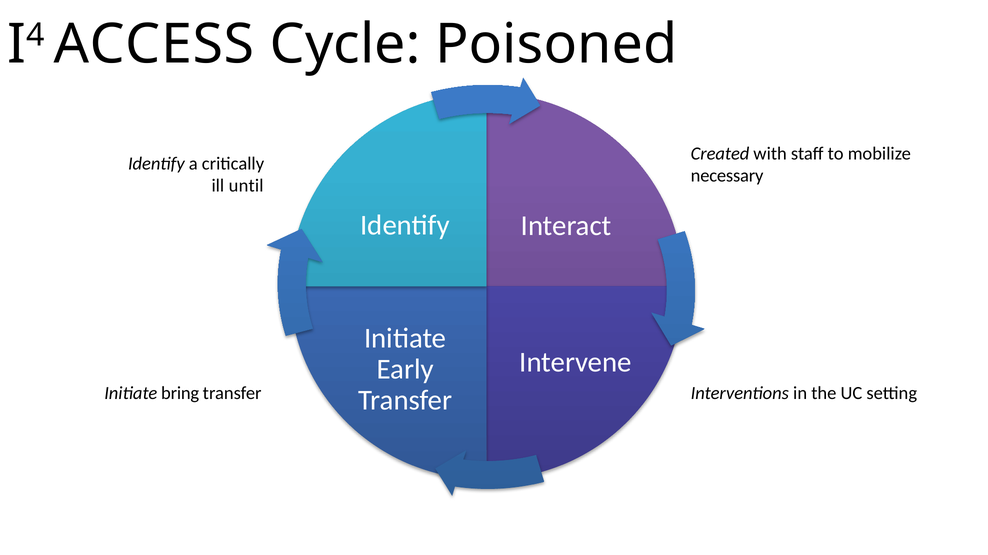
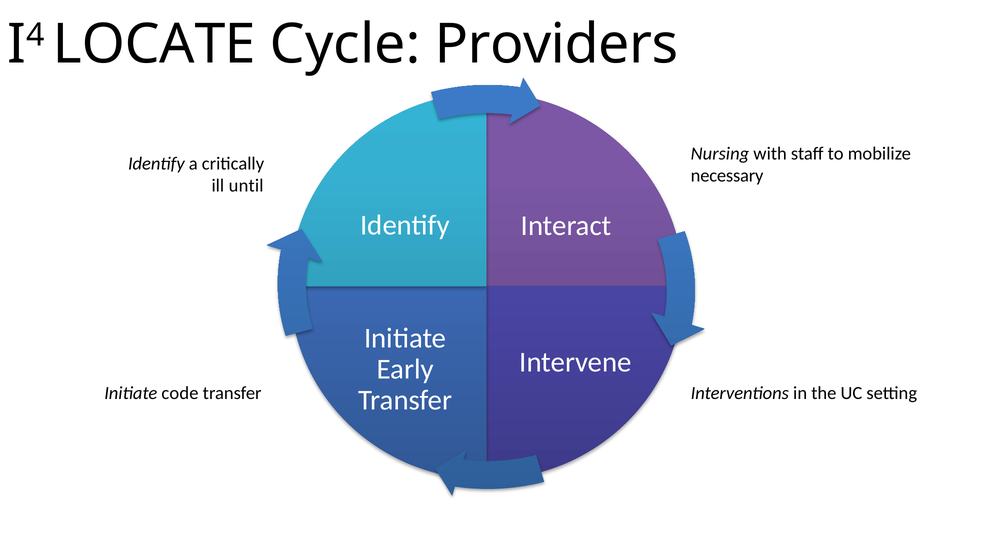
ACCESS: ACCESS -> LOCATE (154, 44)
Poisoned: Poisoned -> Providers (556, 44)
Created: Created -> Nursing (720, 154)
bring: bring -> code (180, 394)
